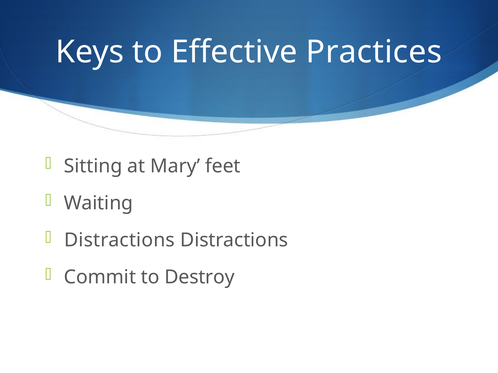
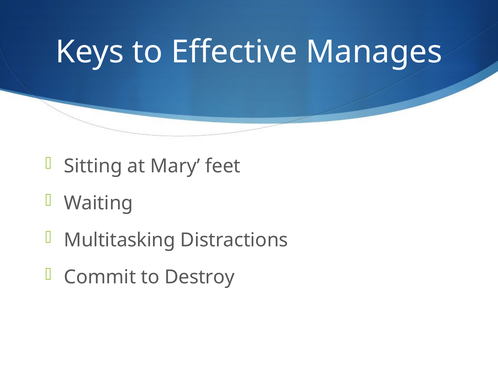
Practices: Practices -> Manages (374, 52)
Distractions: Distractions -> Multitasking (120, 240)
